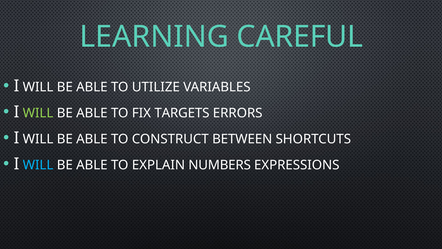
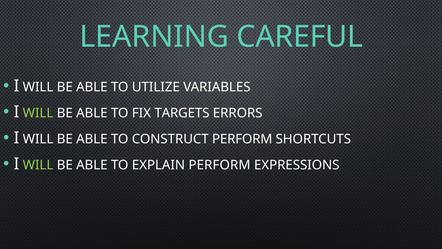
CONSTRUCT BETWEEN: BETWEEN -> PERFORM (242, 139)
WILL colour: light blue -> light green (38, 165)
EXPLAIN NUMBERS: NUMBERS -> PERFORM (219, 165)
